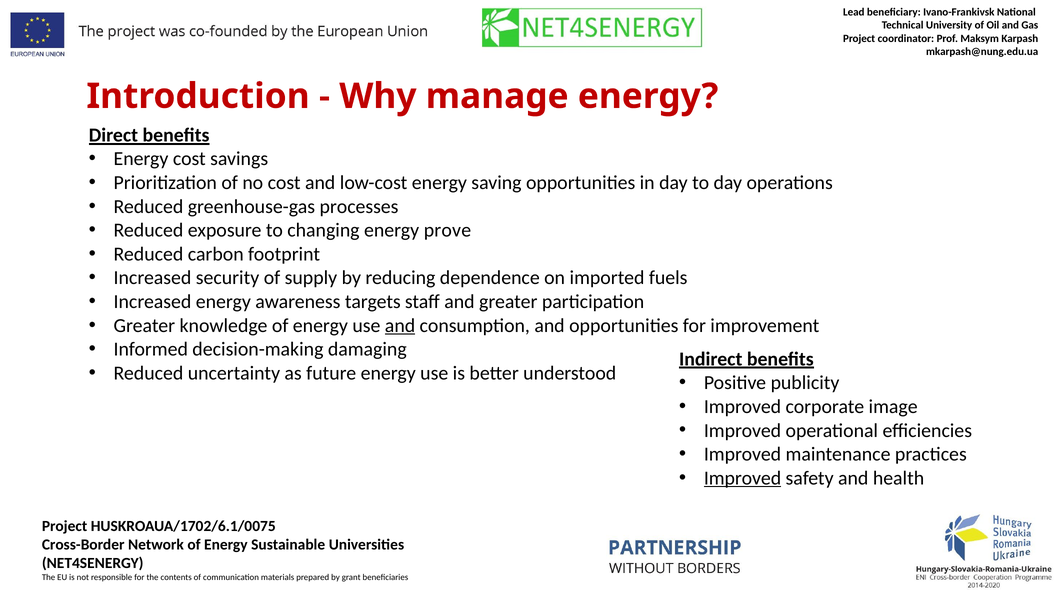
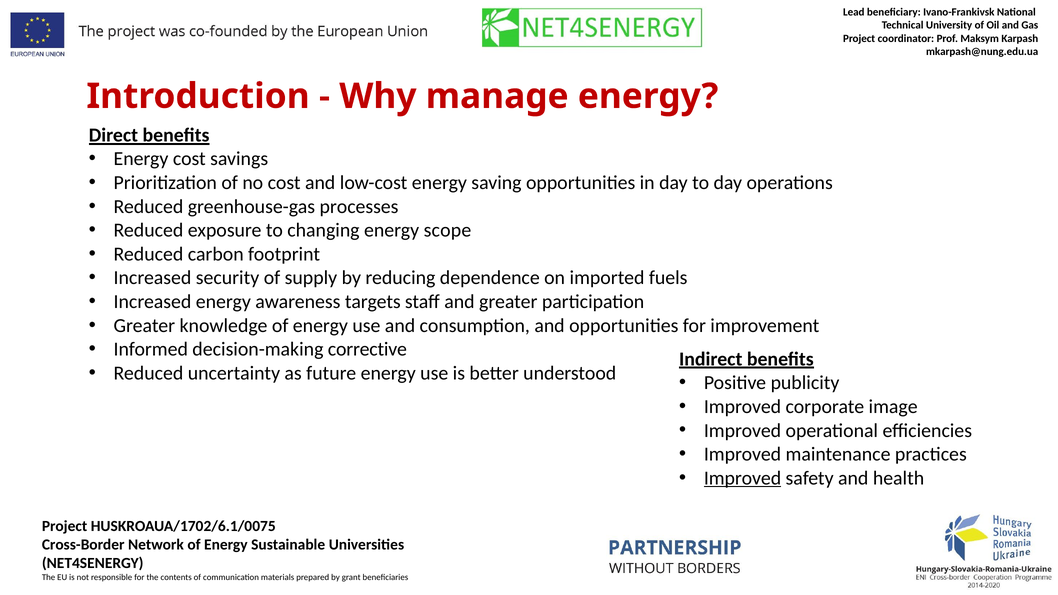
prove: prove -> scope (447, 230)
and underline: present -> none (400, 326)
damaging: damaging -> corrective (367, 349)
